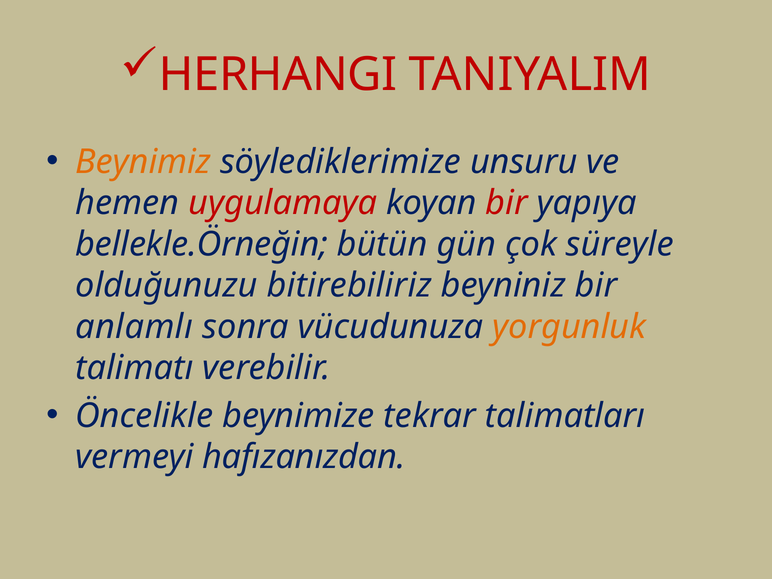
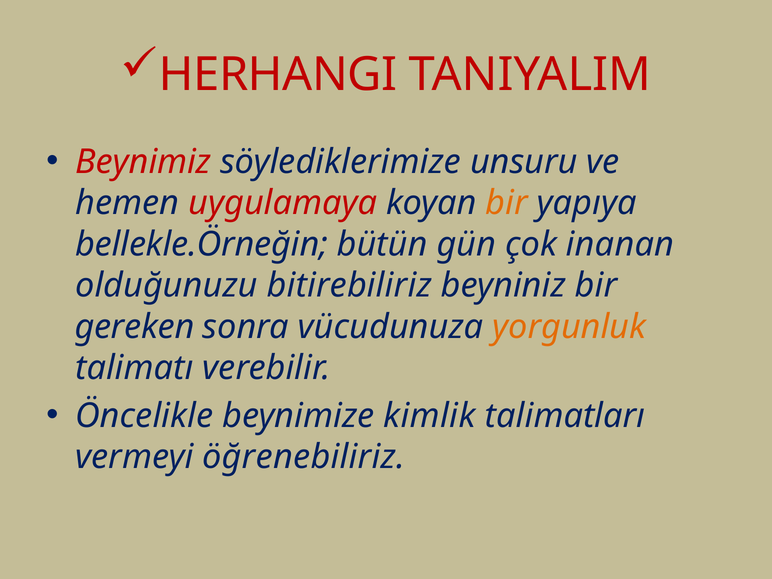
Beynimiz colour: orange -> red (143, 162)
bir colour: red -> orange (507, 203)
süreyle: süreyle -> inanan (620, 244)
anlamlı: anlamlı -> gereken (135, 327)
tekrar: tekrar -> kimlik (430, 416)
hafızanızdan: hafızanızdan -> öğrenebiliriz (304, 457)
